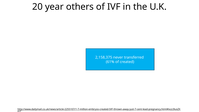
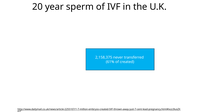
others: others -> sperm (80, 7)
